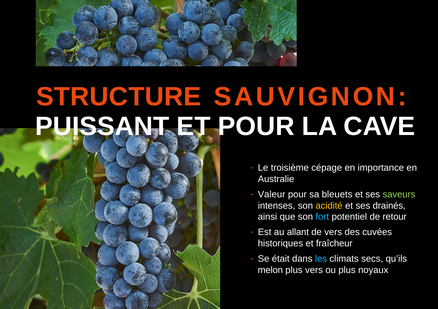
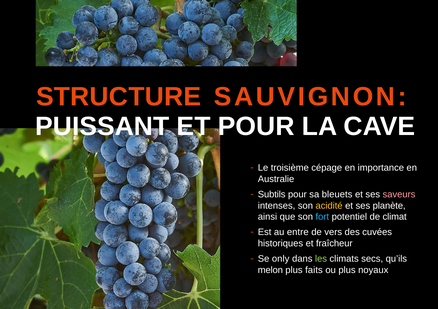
Valeur: Valeur -> Subtils (272, 195)
saveurs colour: light green -> pink (399, 195)
drainés: drainés -> planète (389, 206)
retour: retour -> climat (395, 217)
allant: allant -> entre (298, 233)
était: était -> only (281, 259)
les colour: light blue -> light green (321, 259)
plus vers: vers -> faits (314, 271)
